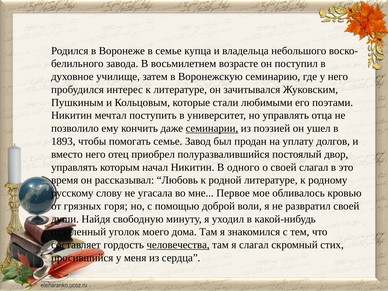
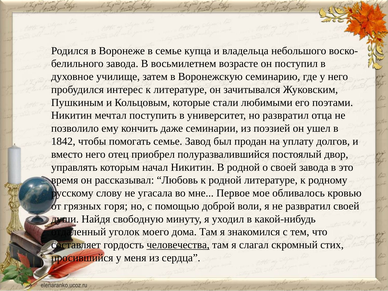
но управлять: управлять -> развратил (286, 115)
семинарии underline: present -> none (212, 128)
1893: 1893 -> 1842 (63, 141)
В одного: одного -> родной (243, 167)
своей слагал: слагал -> завода (314, 167)
